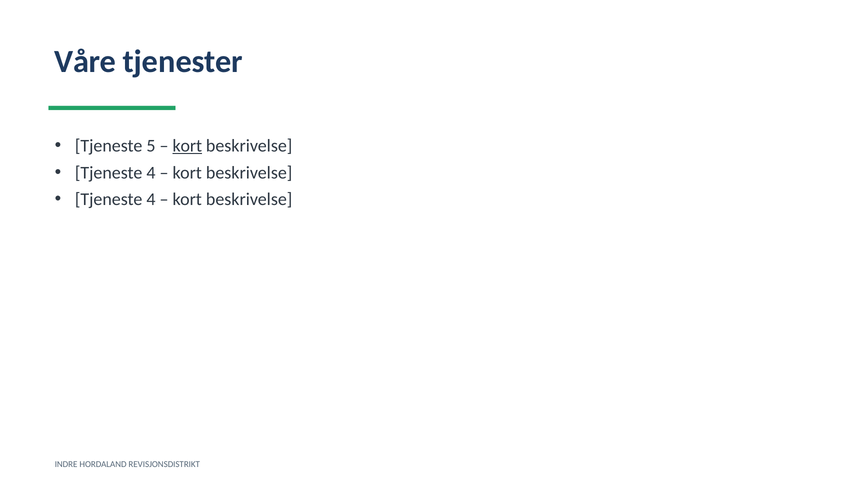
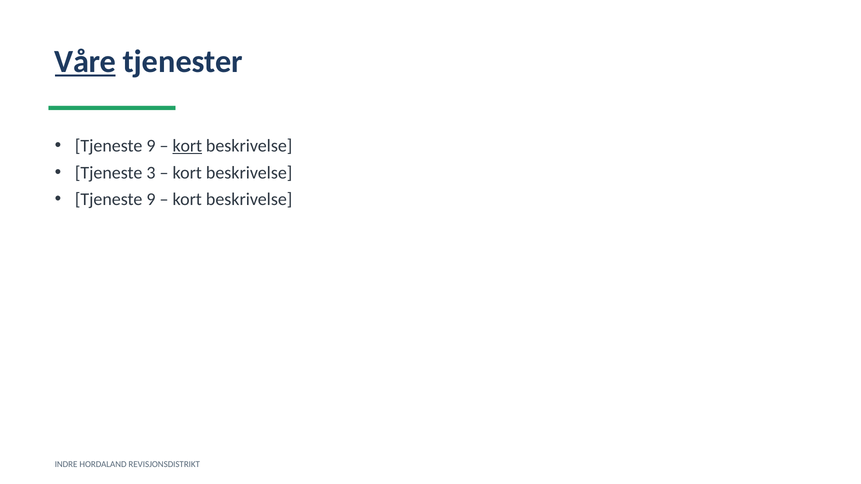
Våre underline: none -> present (85, 61)
5: 5 -> 9 (151, 146)
4: 4 -> 3 (151, 173)
4: 4 -> 9 (151, 200)
